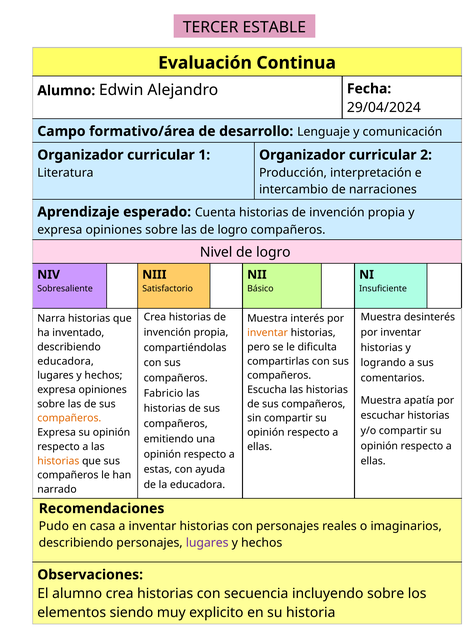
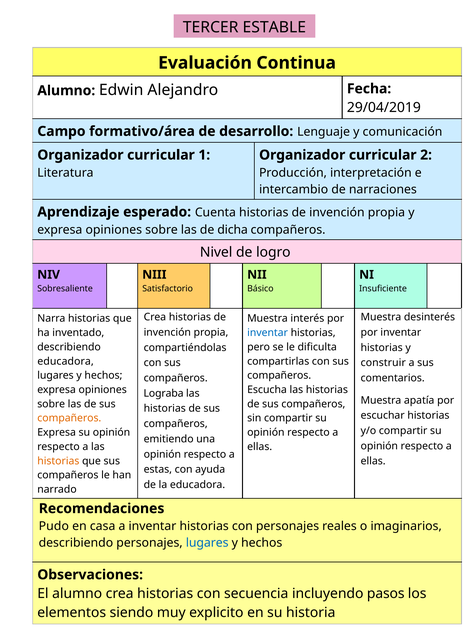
29/04/2024: 29/04/2024 -> 29/04/2019 (384, 108)
las de logro: logro -> dicha (233, 230)
inventar colour: orange -> blue (268, 333)
logrando: logrando -> construir (383, 363)
Fabricio: Fabricio -> Lograba (164, 393)
lugares colour: purple -> blue (207, 543)
incluyendo sobre: sobre -> pasos (386, 594)
